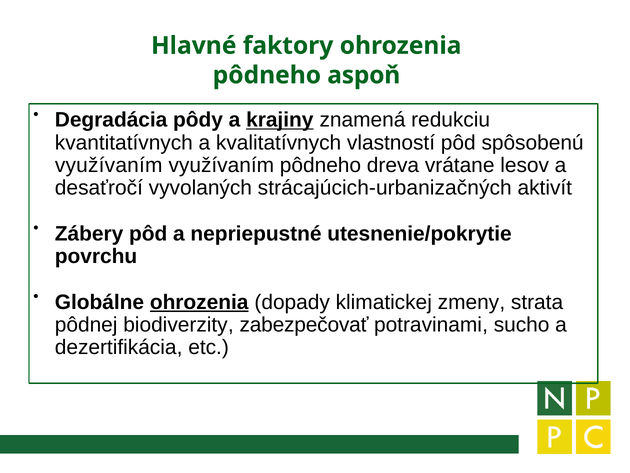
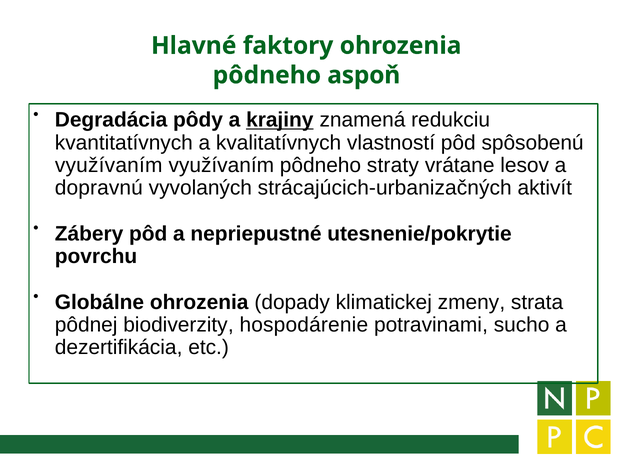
dreva: dreva -> straty (393, 165)
desaťročí: desaťročí -> dopravnú (99, 188)
ohrozenia underline: present -> none (199, 302)
zabezpečovať: zabezpečovať -> hospodárenie (304, 324)
